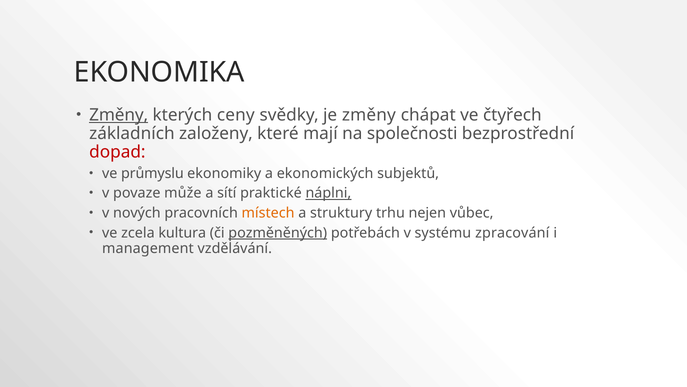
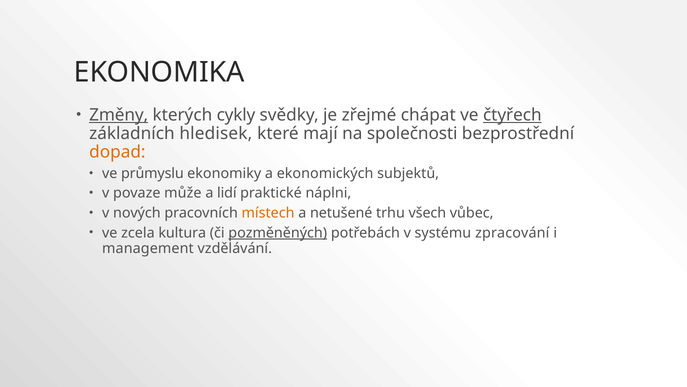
ceny: ceny -> cykly (236, 115)
je změny: změny -> zřejmé (369, 115)
čtyřech underline: none -> present (512, 115)
založeny: založeny -> hledisek (216, 133)
dopad colour: red -> orange (117, 152)
sítí: sítí -> lidí (227, 193)
náplni underline: present -> none (328, 193)
struktury: struktury -> netušené (341, 213)
nejen: nejen -> všech (427, 213)
